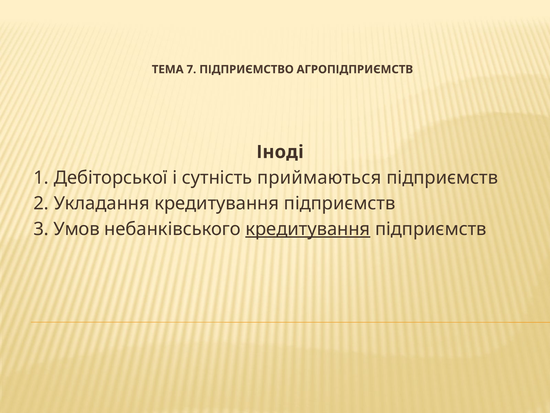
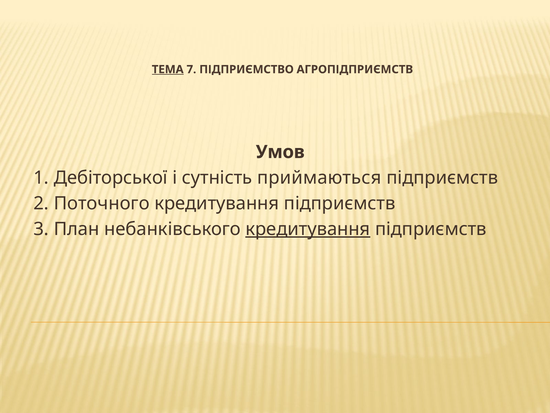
ТЕМА underline: none -> present (168, 69)
Іноді: Іноді -> Умов (280, 152)
Укладання: Укладання -> Поточного (102, 203)
Умов: Умов -> План (77, 229)
